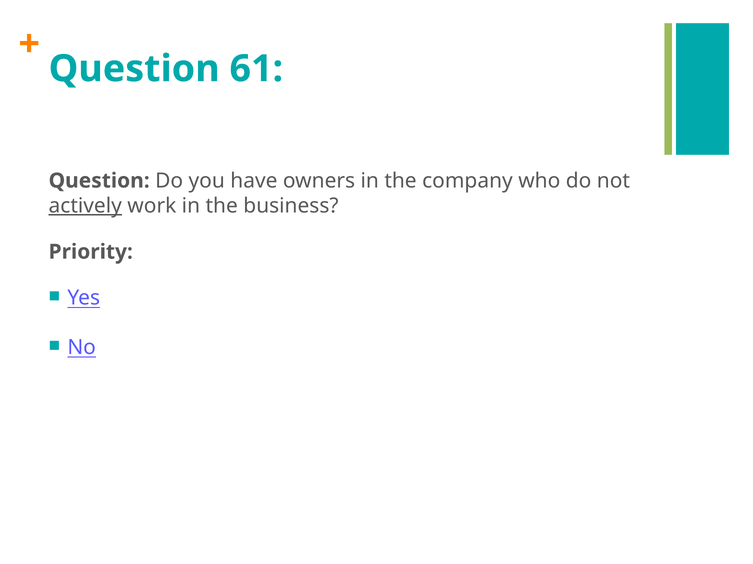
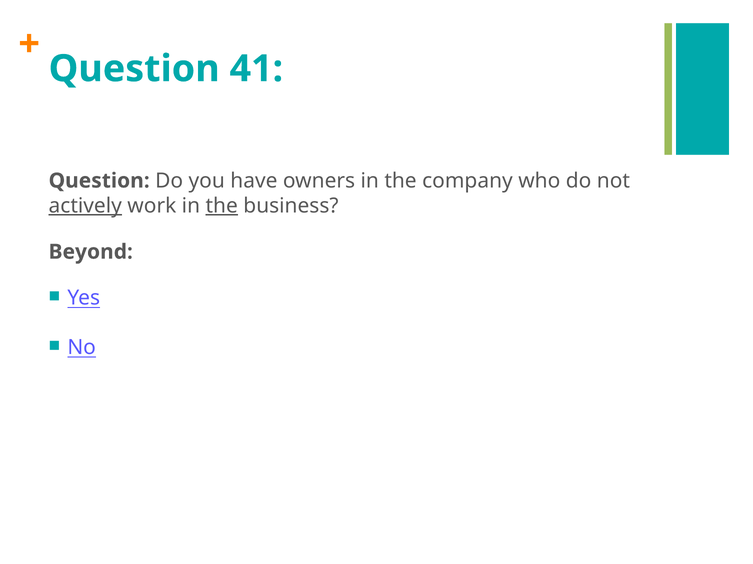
61: 61 -> 41 (256, 69)
the underline: none -> present (222, 206)
Priority: Priority -> Beyond (91, 252)
